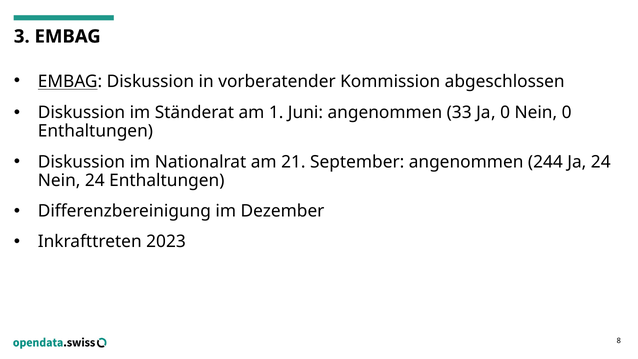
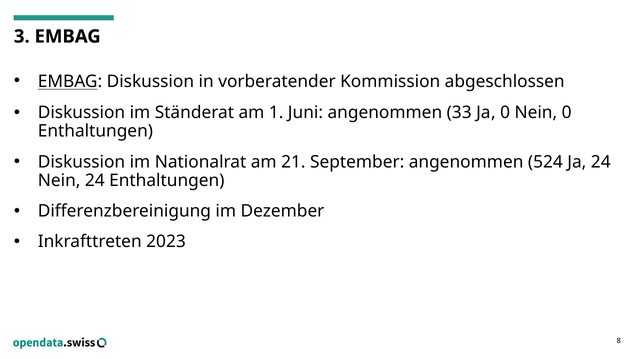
244: 244 -> 524 (545, 162)
